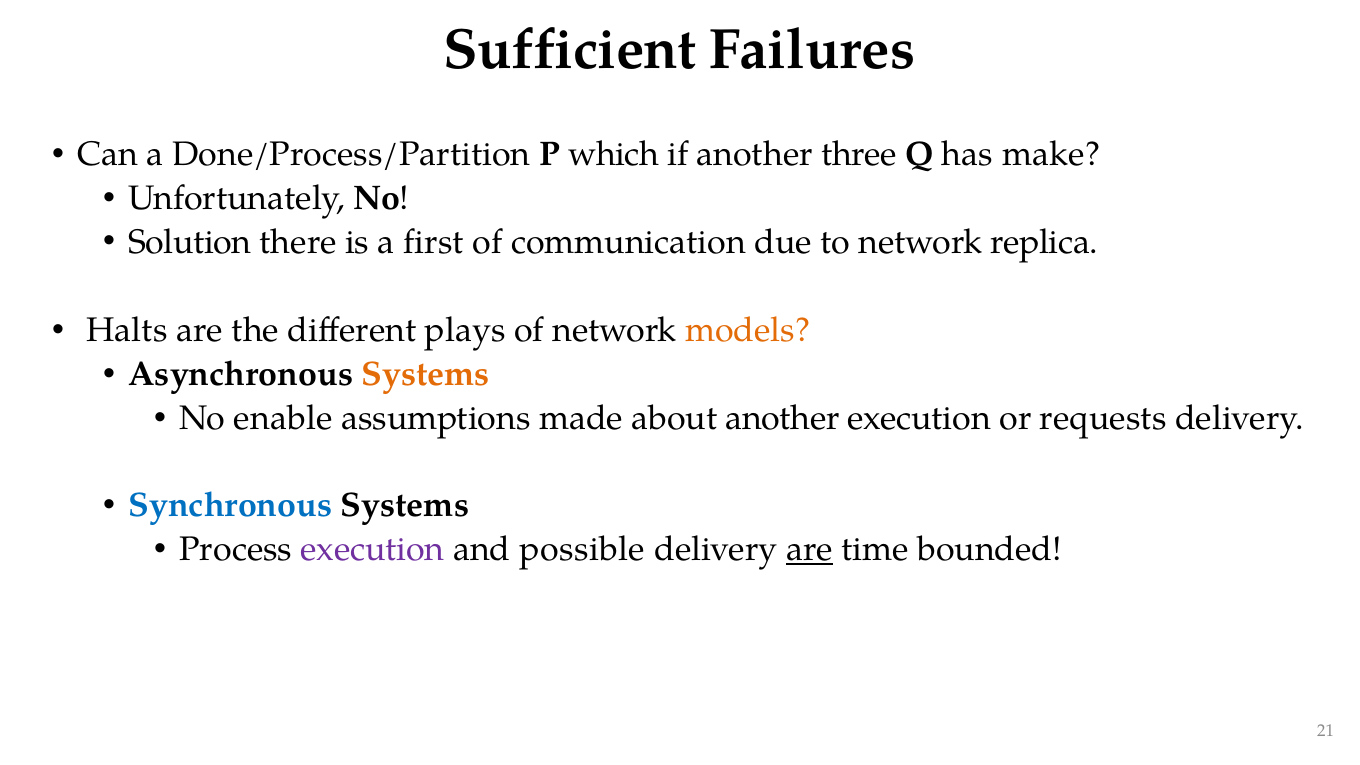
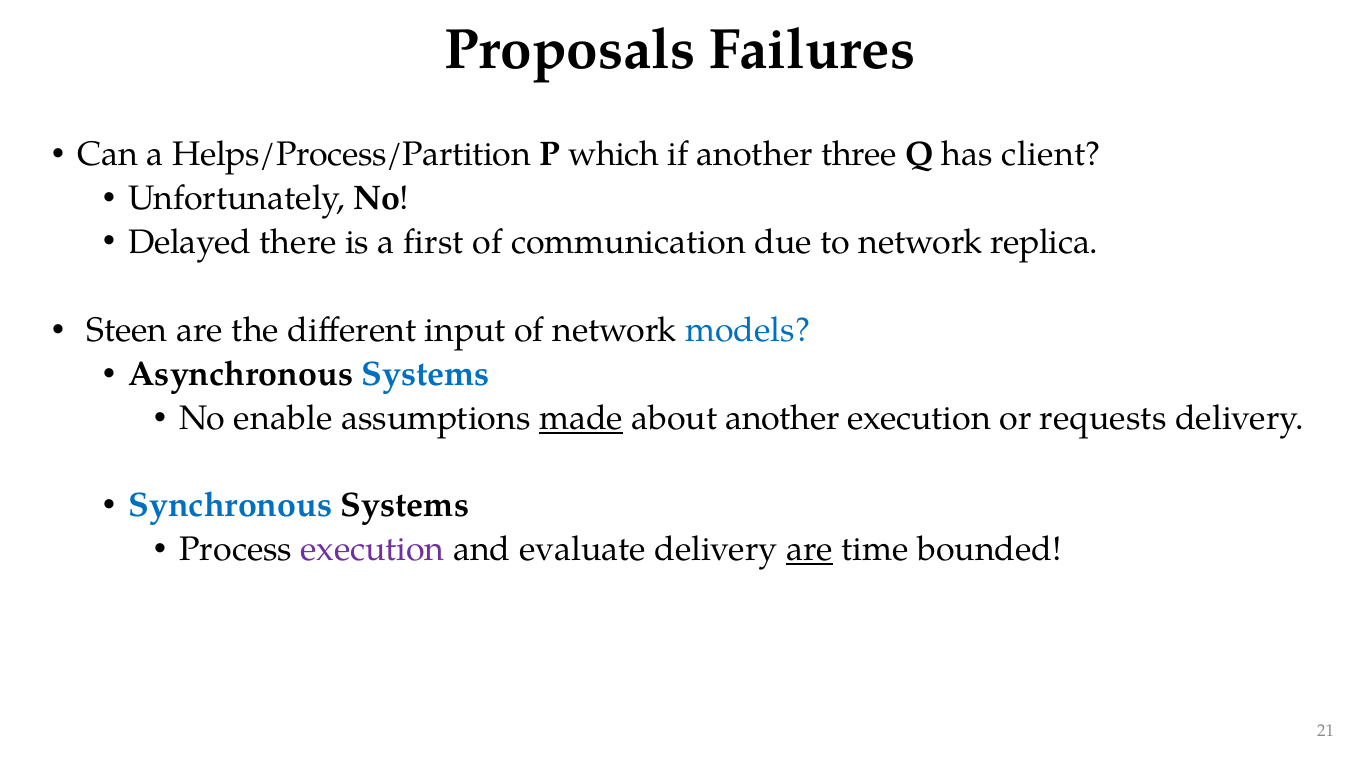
Sufficient: Sufficient -> Proposals (570, 50)
Done/Process/Partition: Done/Process/Partition -> Helps/Process/Partition (352, 155)
make: make -> client (1051, 155)
Solution: Solution -> Delayed (190, 242)
Halts: Halts -> Steen (127, 331)
plays: plays -> input (465, 331)
models colour: orange -> blue (748, 331)
Systems colour: orange -> blue (426, 374)
made underline: none -> present (581, 418)
possible: possible -> evaluate (583, 550)
